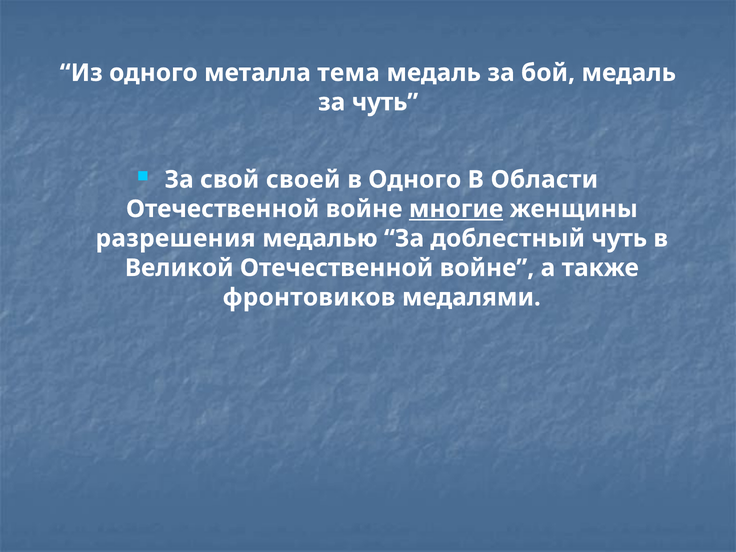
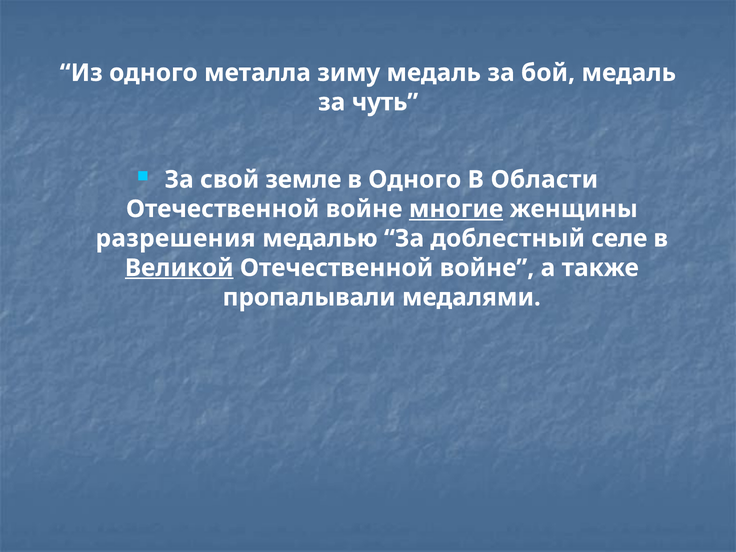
тема: тема -> зиму (349, 73)
своей: своей -> земле (303, 180)
доблестный чуть: чуть -> селе (619, 238)
Великой underline: none -> present (179, 268)
фронтовиков: фронтовиков -> пропалывали (309, 297)
